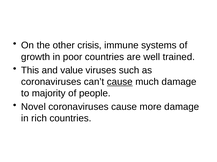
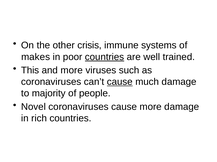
growth: growth -> makes (36, 57)
countries underline: none -> present (105, 57)
and value: value -> more (72, 71)
